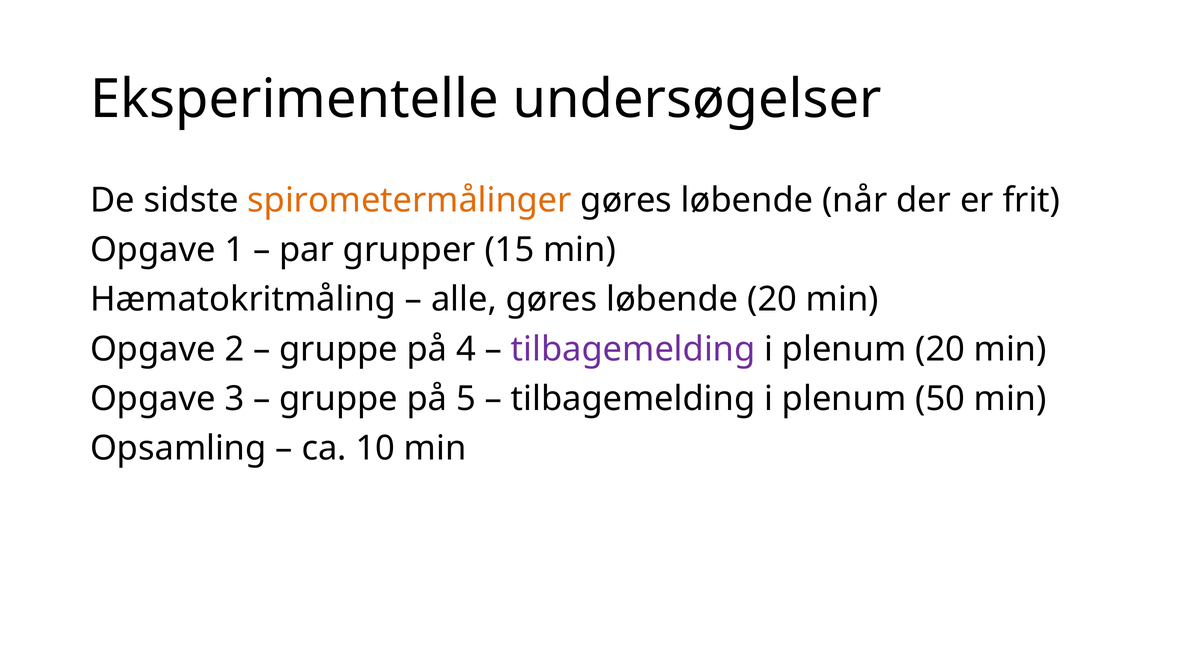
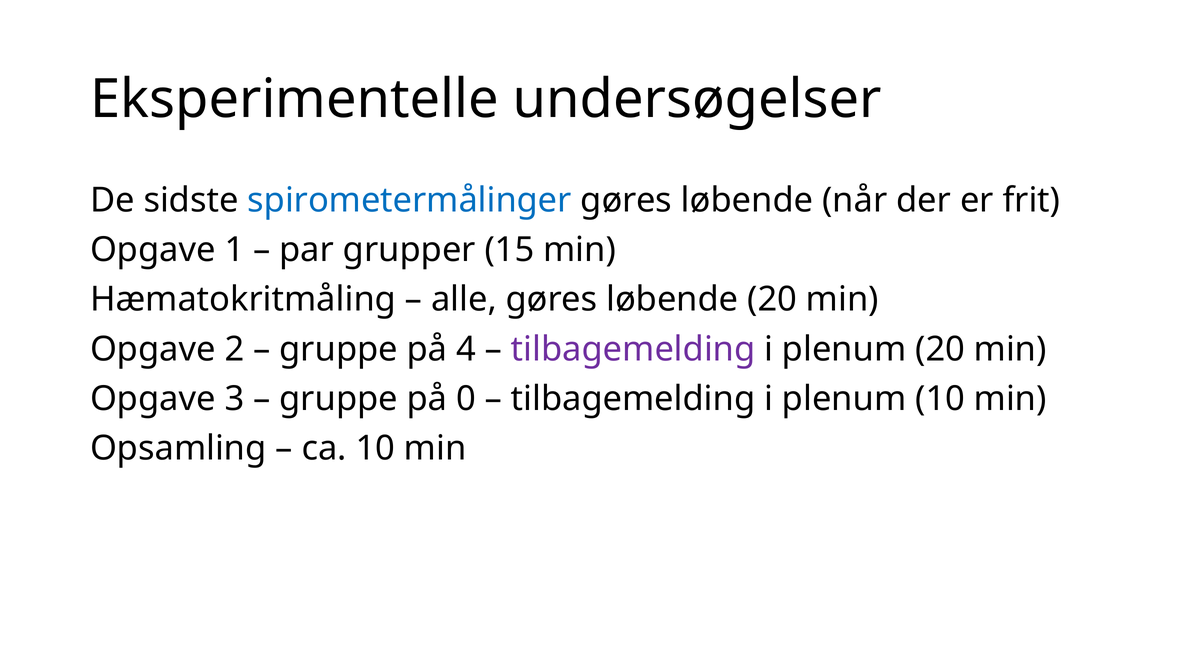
spirometermålinger colour: orange -> blue (410, 200)
5: 5 -> 0 (466, 398)
plenum 50: 50 -> 10 (940, 398)
